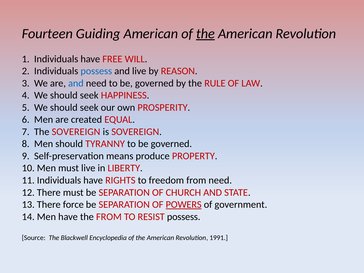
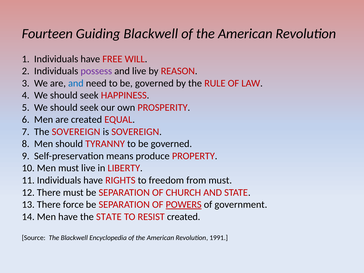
Guiding American: American -> Blackwell (151, 34)
the underline: present -> none (205, 34)
possess colour: blue -> purple (96, 71)
from need: need -> must (220, 180)
the FROM: FROM -> STATE (109, 217)
RESIST possess: possess -> created (184, 217)
